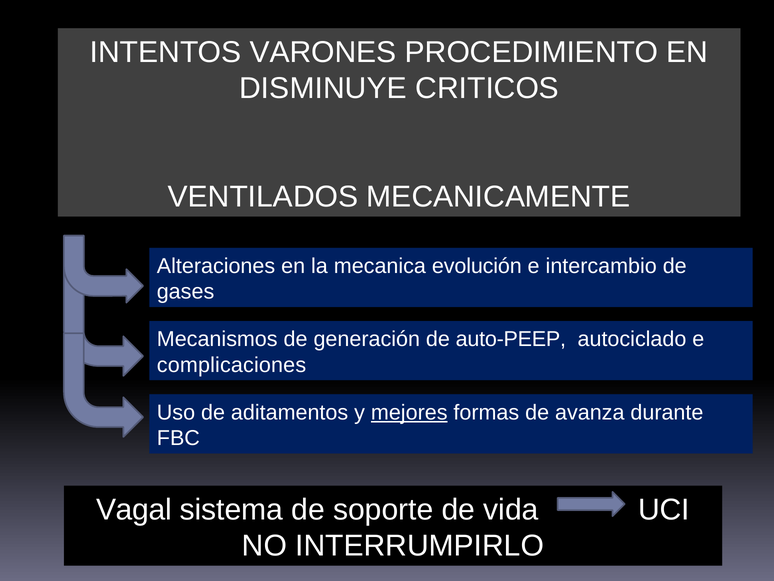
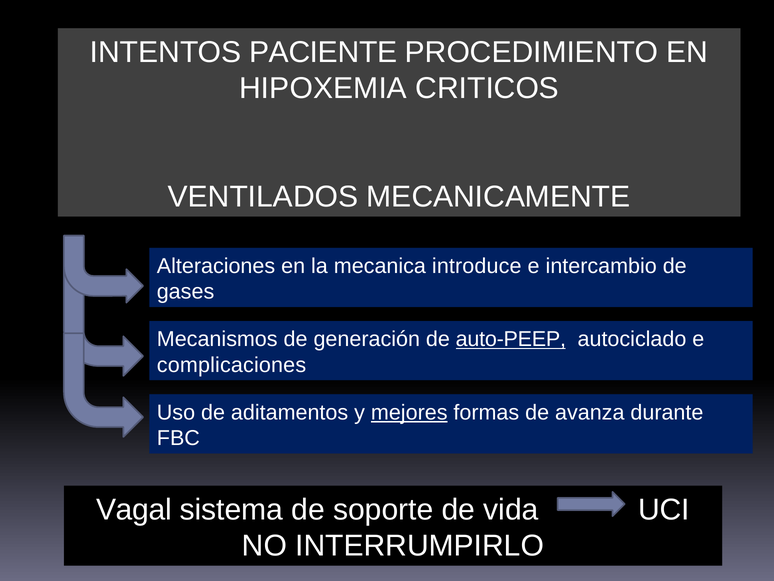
VARONES: VARONES -> PACIENTE (323, 52)
DISMINUYE: DISMINUYE -> HIPOXEMIA (323, 88)
evolución: evolución -> introduce (477, 266)
auto-PEEP underline: none -> present (511, 339)
